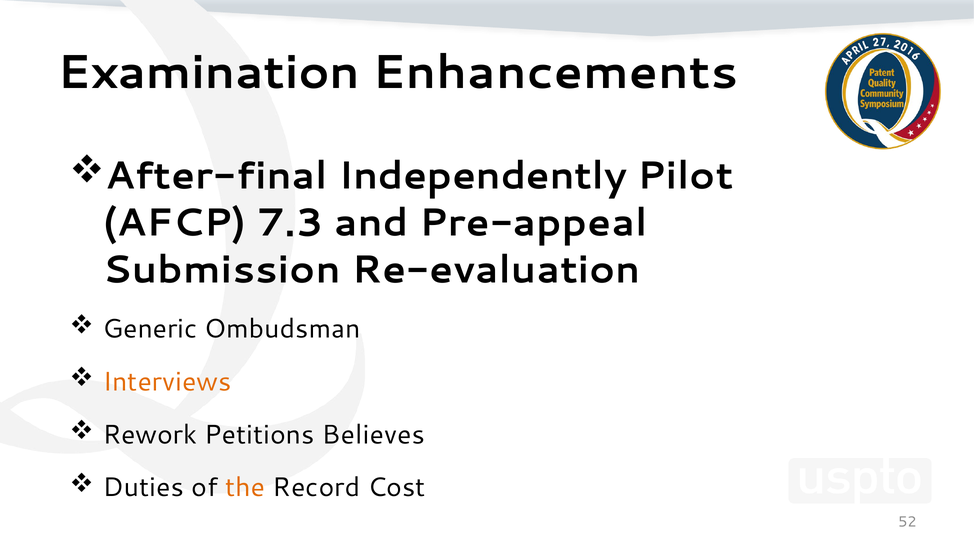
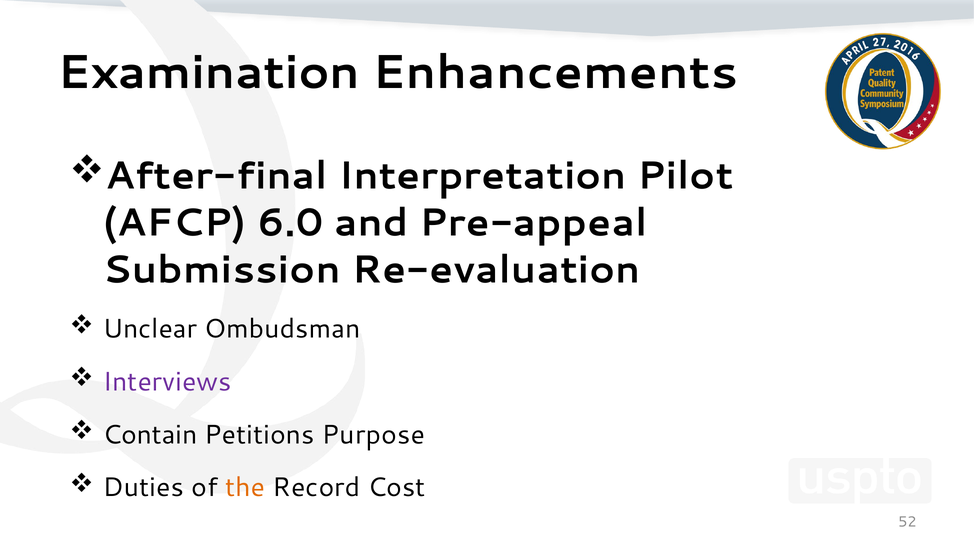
Independently: Independently -> Interpretation (482, 176)
7.3: 7.3 -> 6.0 (290, 223)
Generic: Generic -> Unclear (150, 329)
Interviews colour: orange -> purple (167, 382)
Rework: Rework -> Contain (150, 435)
Believes: Believes -> Purpose (373, 435)
